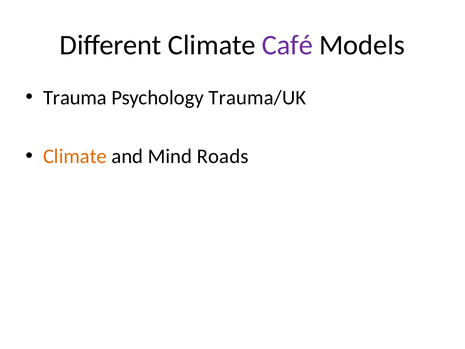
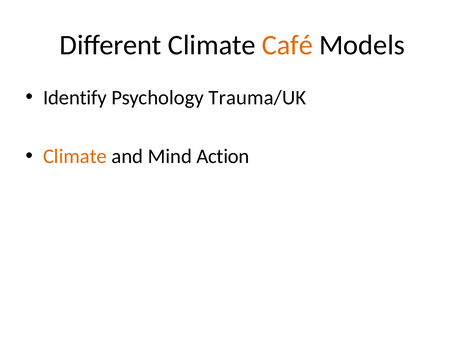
Café colour: purple -> orange (287, 45)
Trauma: Trauma -> Identify (75, 98)
Roads: Roads -> Action (223, 156)
